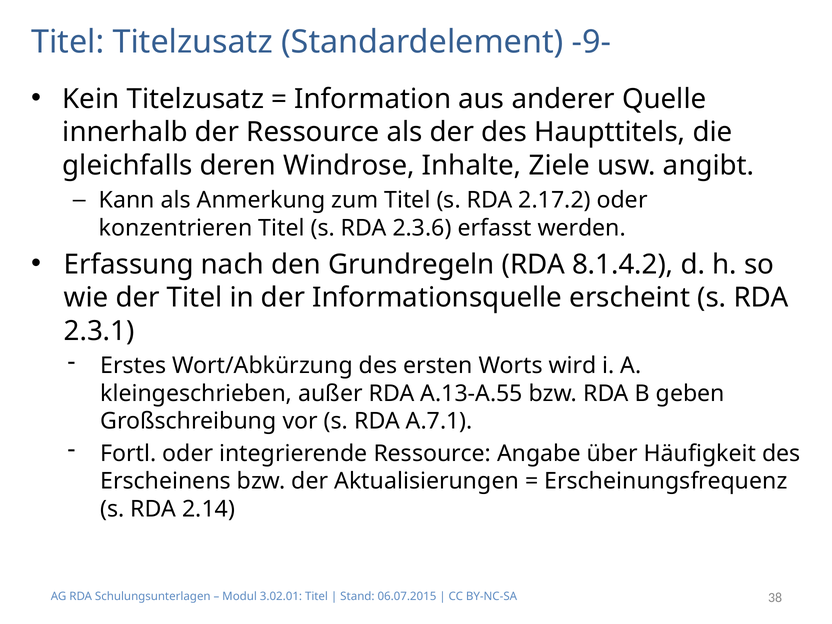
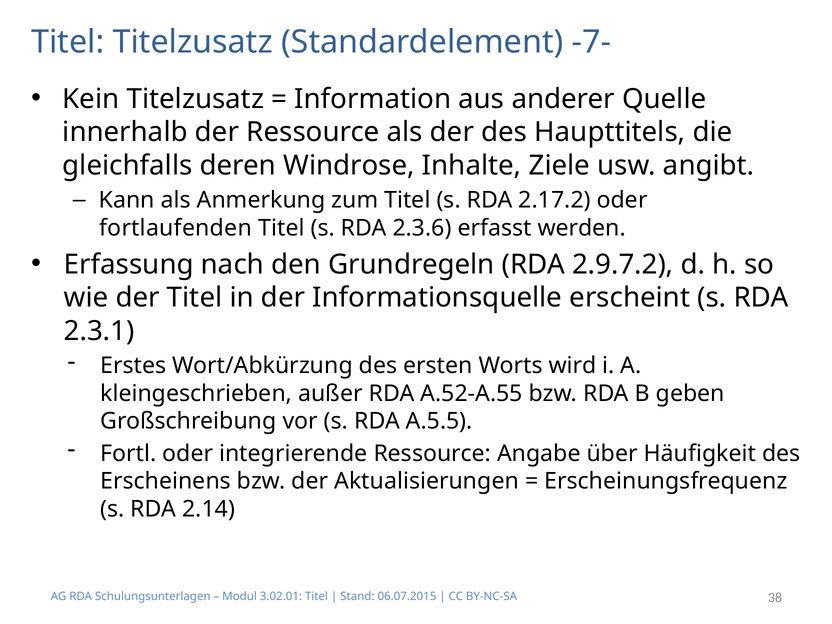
-9-: -9- -> -7- (591, 42)
konzentrieren: konzentrieren -> fortlaufenden (176, 228)
8.1.4.2: 8.1.4.2 -> 2.9.7.2 (623, 264)
A.13-A.55: A.13-A.55 -> A.52-A.55 (472, 393)
A.7.1: A.7.1 -> A.5.5 (439, 421)
